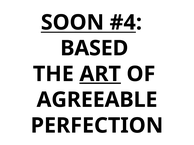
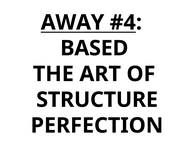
SOON: SOON -> AWAY (73, 23)
ART underline: present -> none (100, 74)
AGREEABLE: AGREEABLE -> STRUCTURE (97, 100)
